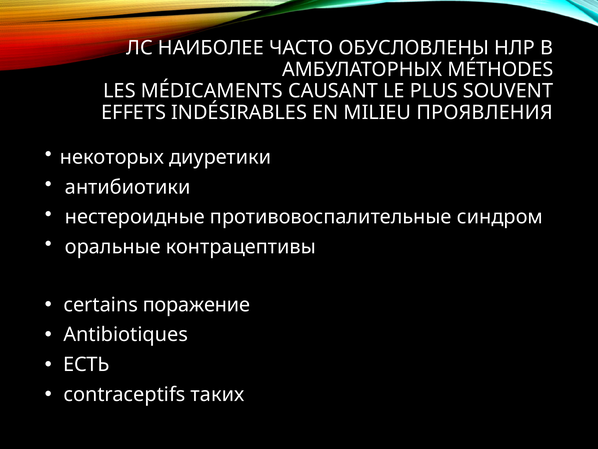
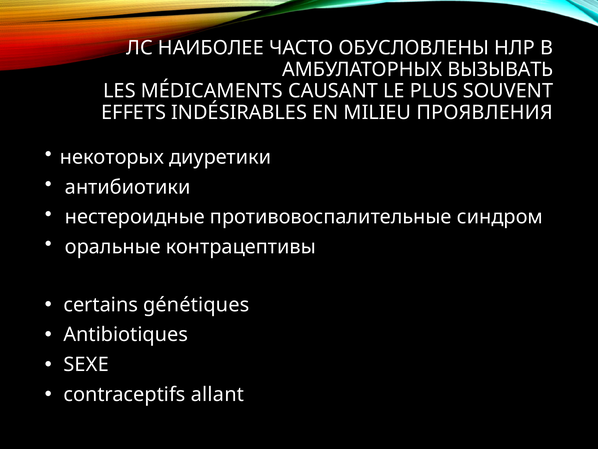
MÉTHODES: MÉTHODES -> ВЫЗЫВАТЬ (500, 69)
поражение: поражение -> génétiques (196, 304)
ЕСТЬ: ЕСТЬ -> SEXE (86, 364)
таких: таких -> allant (217, 394)
